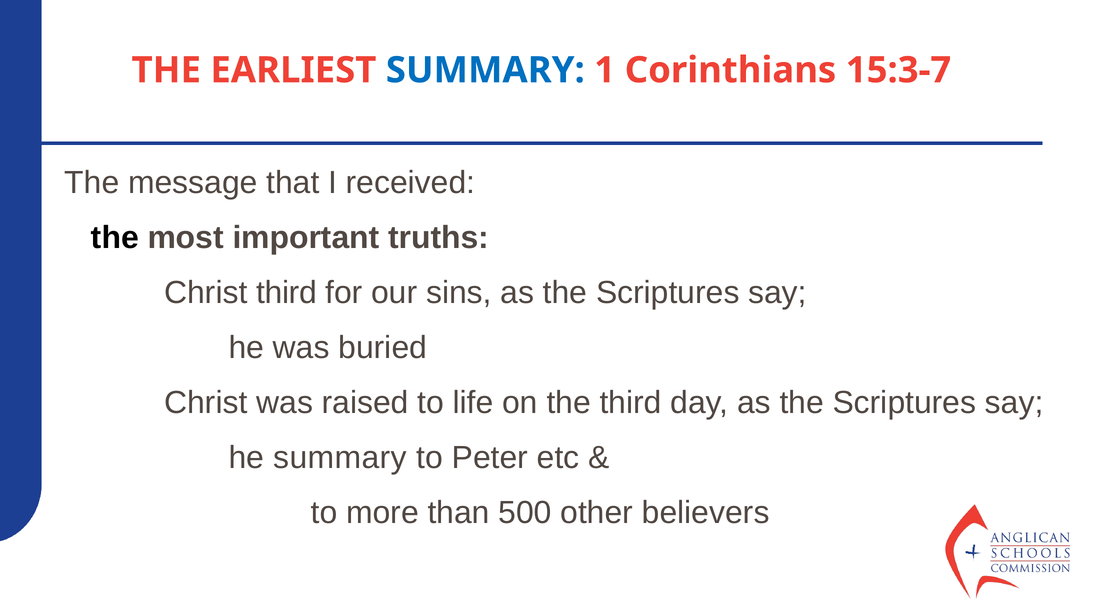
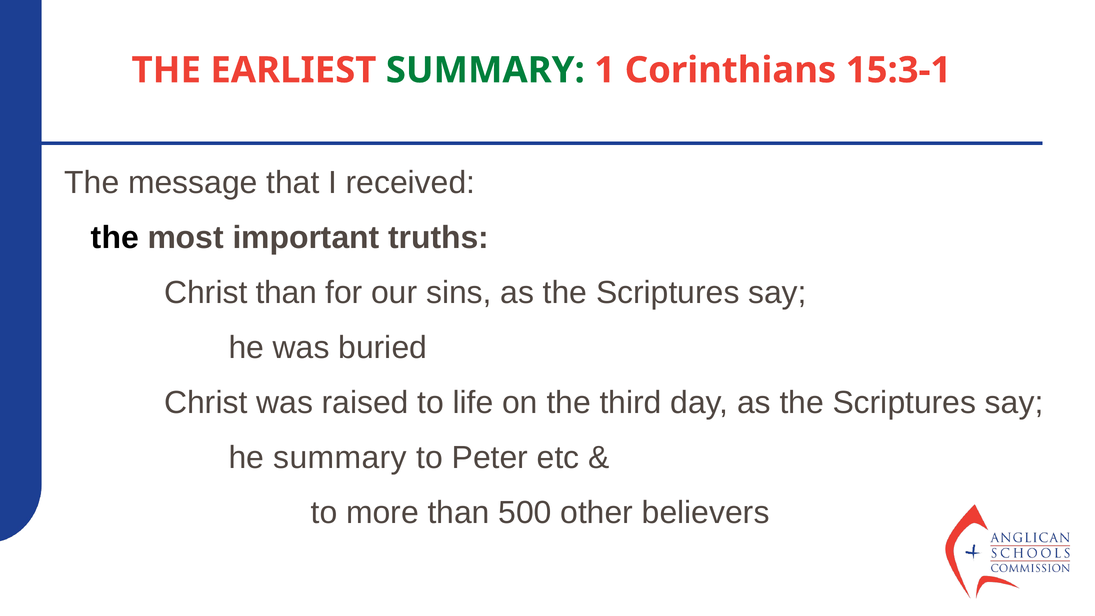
SUMMARY colour: blue -> green (485, 70)
15:3-7: 15:3-7 -> 15:3-1 (898, 70)
Christ third: third -> than (287, 293)
